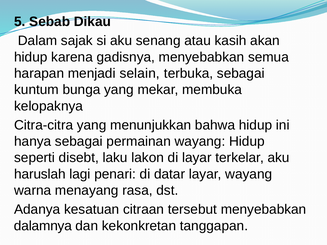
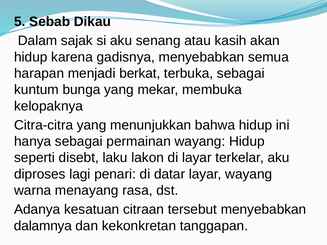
selain: selain -> berkat (140, 73)
haruslah: haruslah -> diproses (40, 174)
